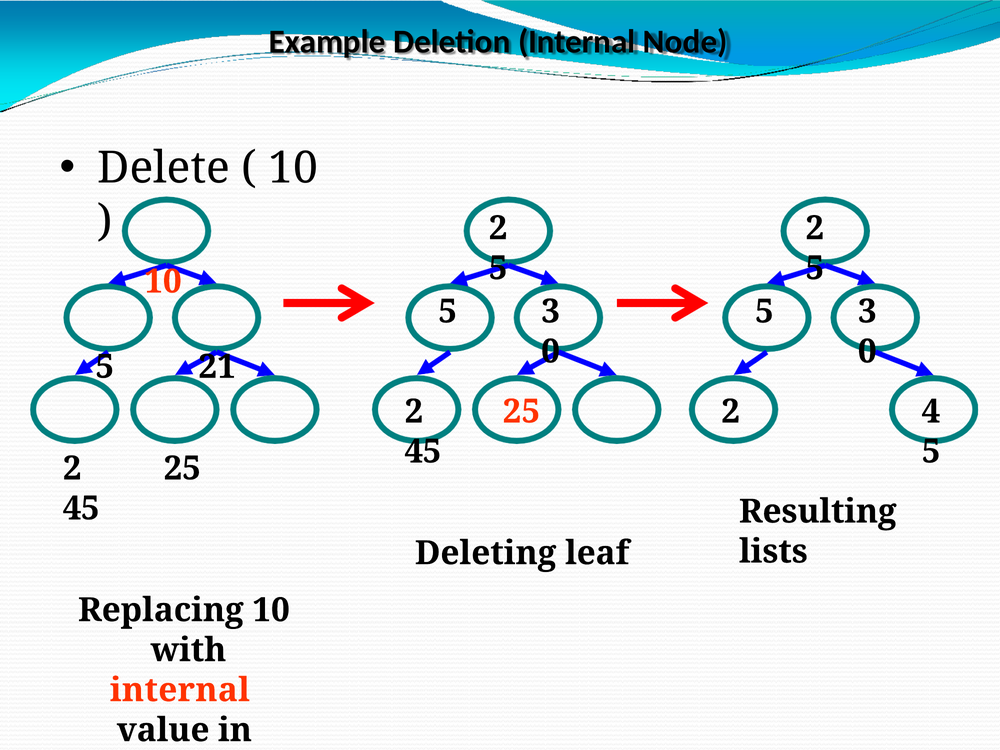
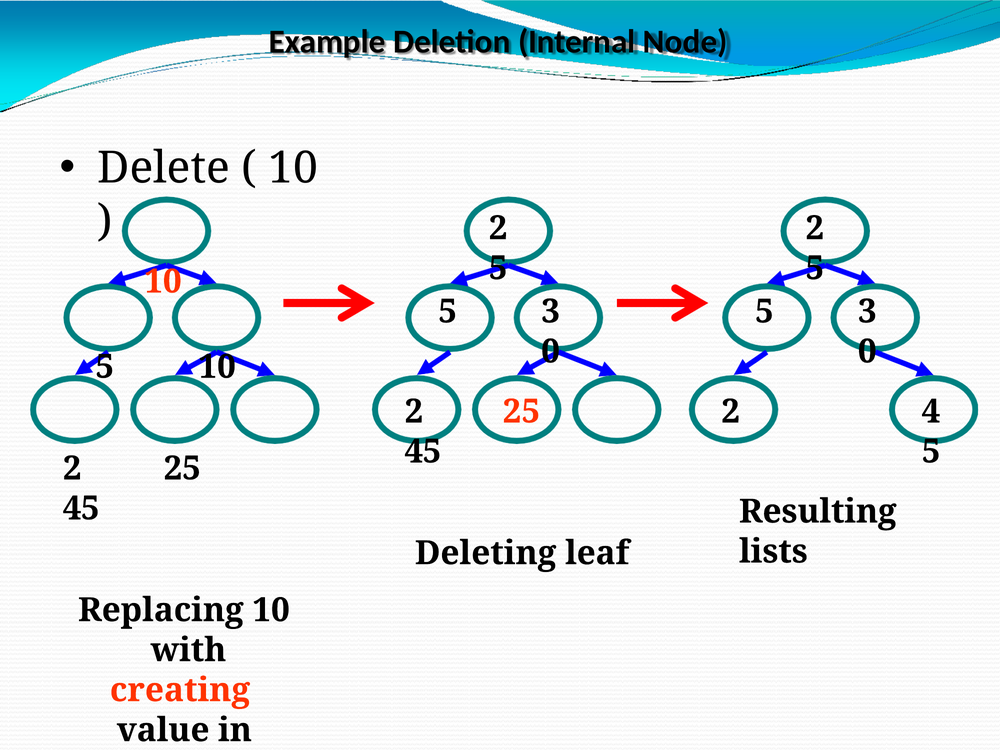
5 21: 21 -> 10 (217, 367)
internal: internal -> creating (180, 690)
